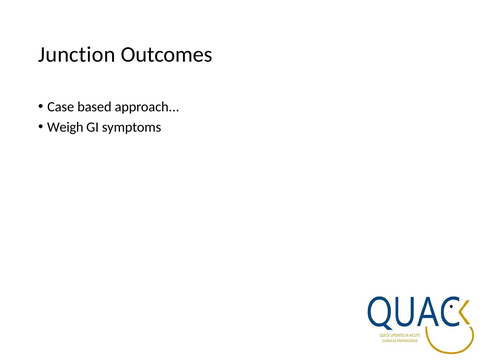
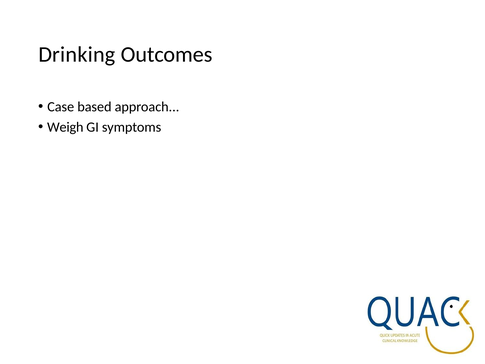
Junction: Junction -> Drinking (77, 54)
